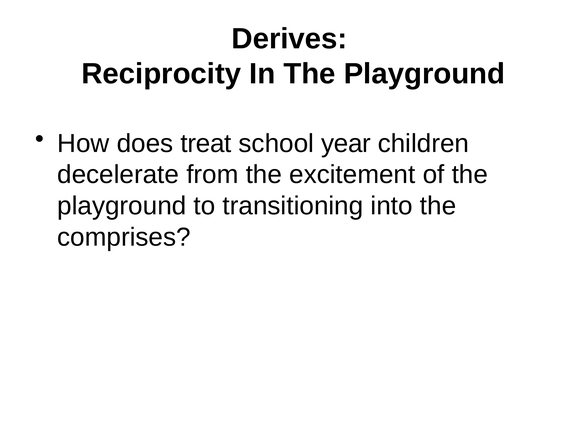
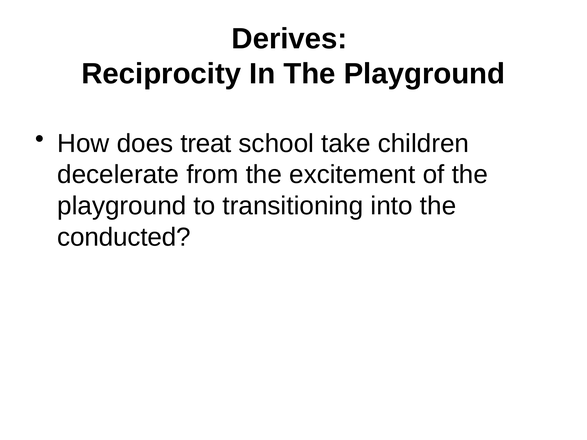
year: year -> take (346, 143)
comprises: comprises -> conducted (124, 237)
